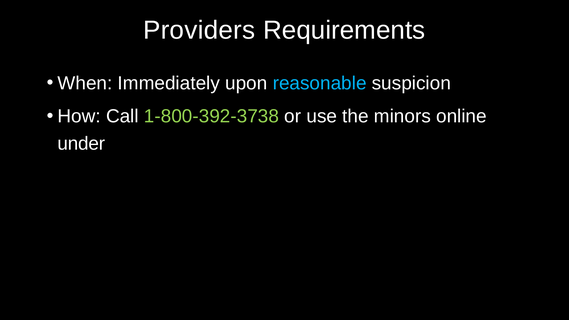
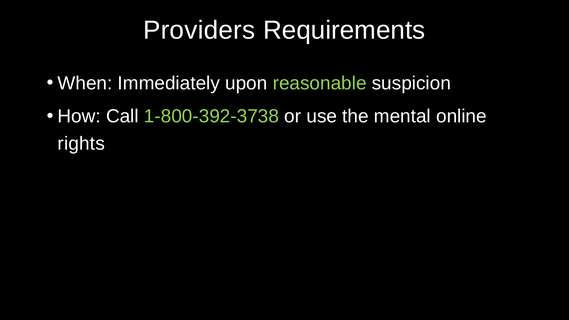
reasonable colour: light blue -> light green (320, 83)
minors: minors -> mental (402, 116)
under: under -> rights (81, 144)
